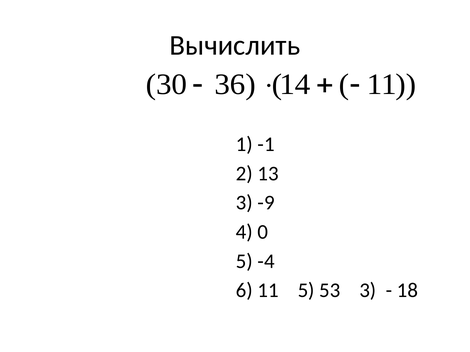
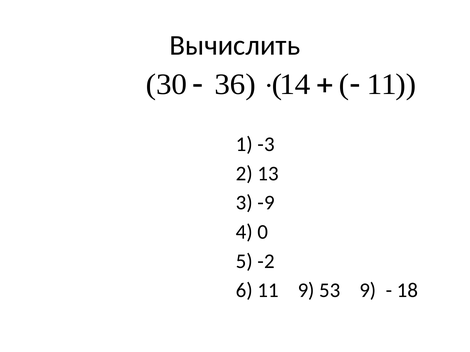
-1: -1 -> -3 (266, 144)
-4: -4 -> -2 (266, 262)
11 5: 5 -> 9 (306, 291)
53 3: 3 -> 9 (368, 291)
